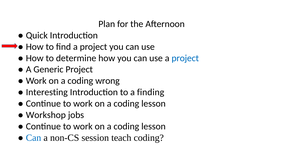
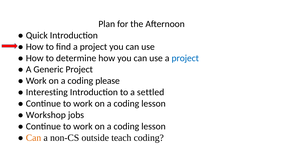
wrong: wrong -> please (108, 81)
finding: finding -> settled (151, 92)
Can colour: blue -> orange (34, 138)
session: session -> outside (95, 138)
